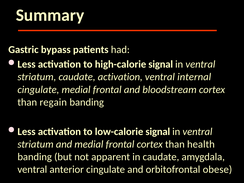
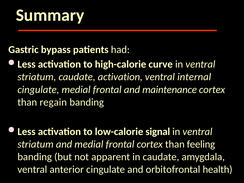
high-calorie signal: signal -> curve (161, 64)
bloodstream: bloodstream -> maintenance (170, 90)
health: health -> feeling (201, 144)
obese: obese -> health (218, 169)
